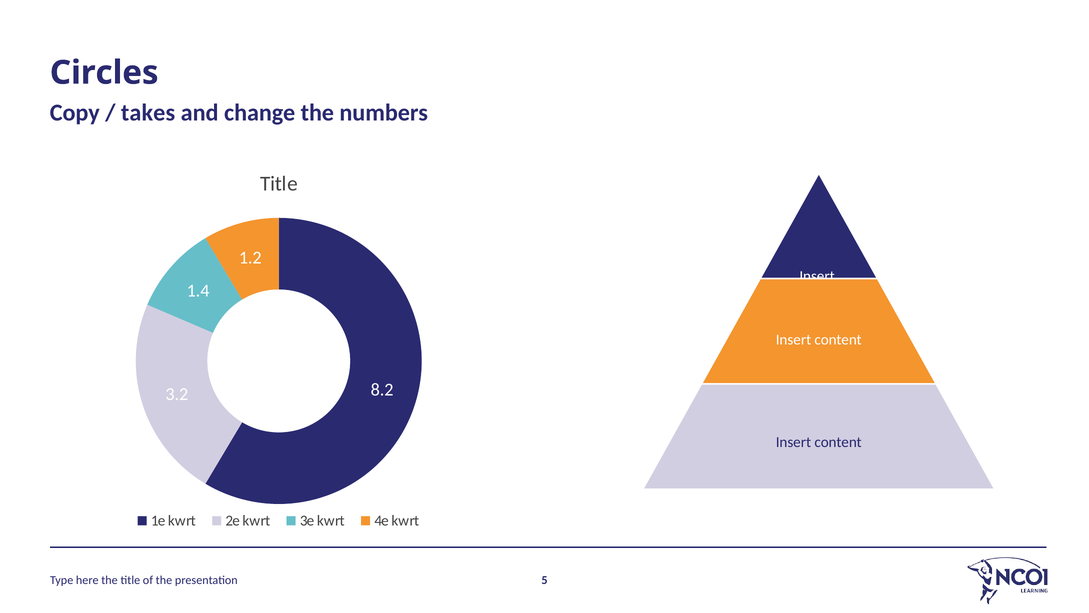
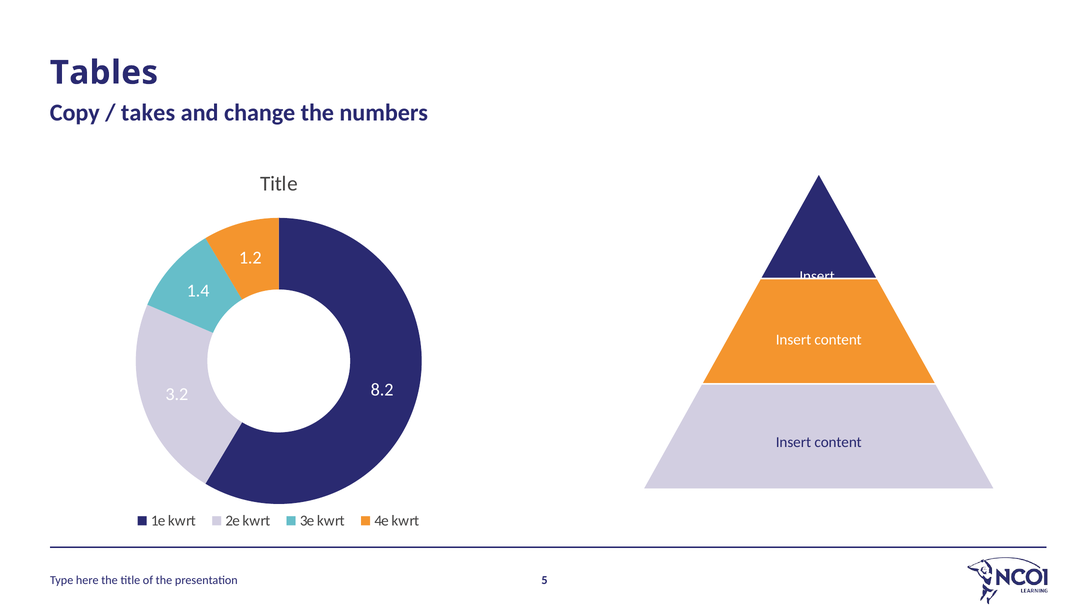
Circles: Circles -> Tables (104, 73)
